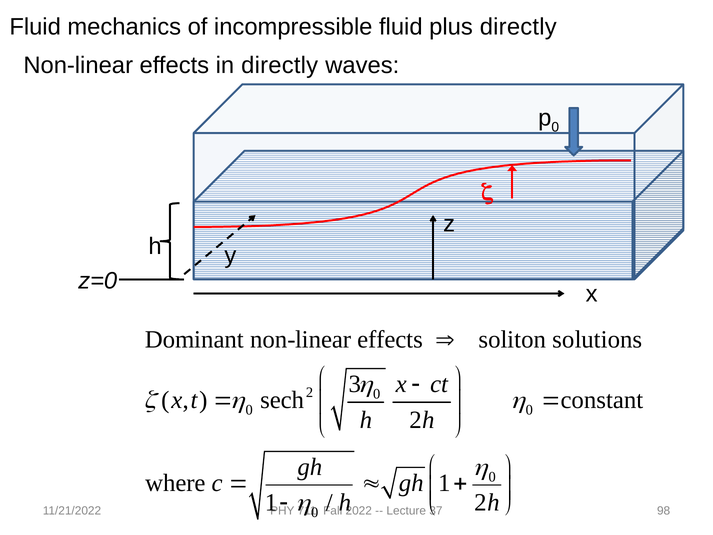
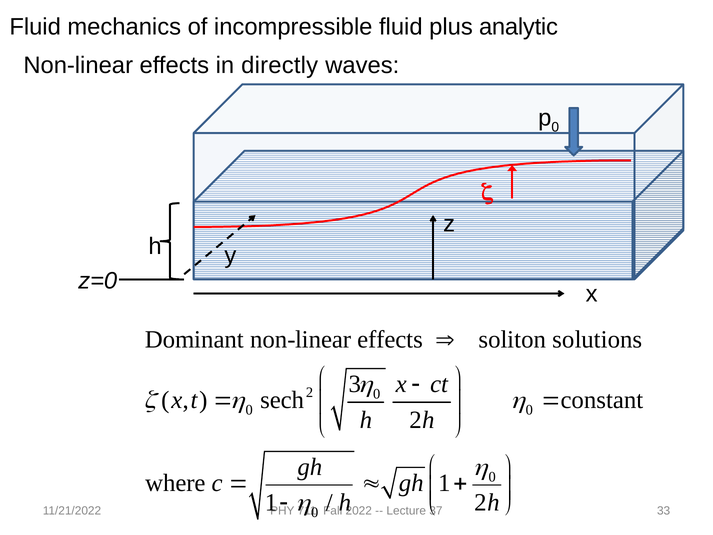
plus directly: directly -> analytic (518, 27)
98: 98 -> 33 (664, 511)
